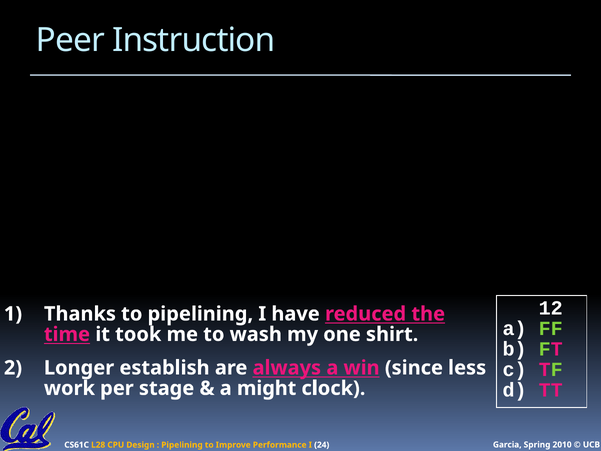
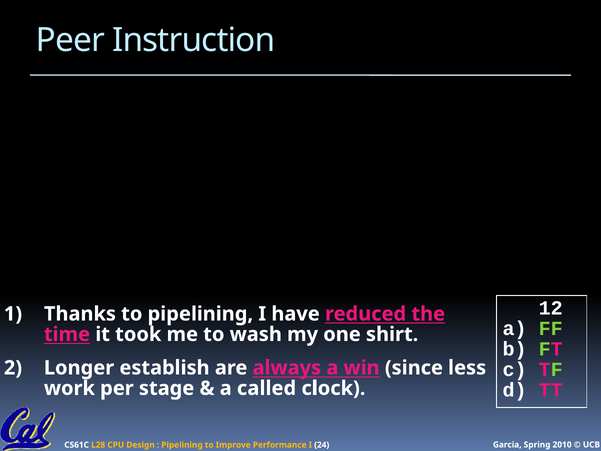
might: might -> called (267, 388)
